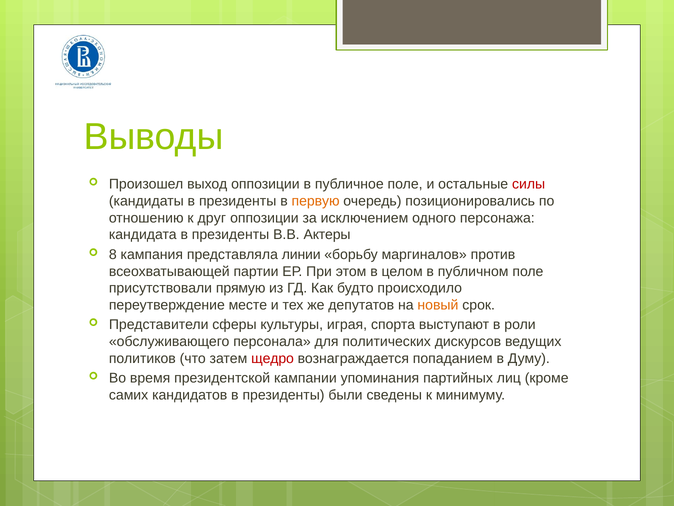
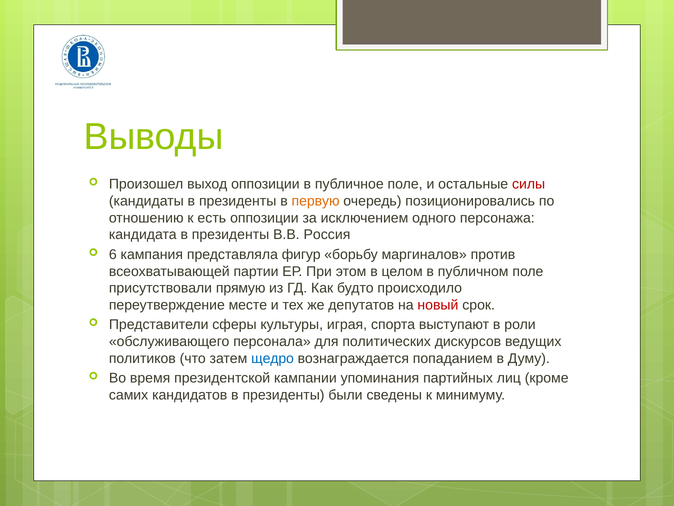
друг: друг -> есть (212, 218)
Актеры: Актеры -> Россия (327, 235)
8: 8 -> 6 (113, 254)
линии: линии -> фигур (301, 254)
новый colour: orange -> red (438, 305)
щедро colour: red -> blue (273, 358)
